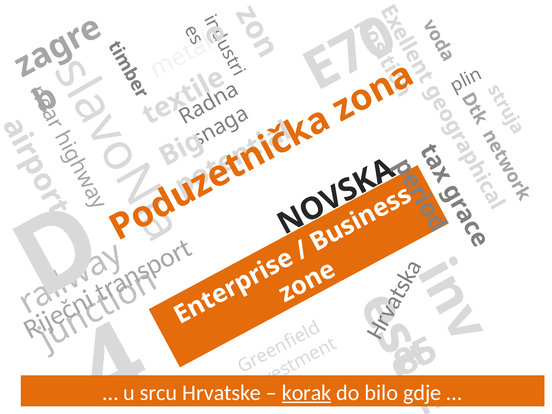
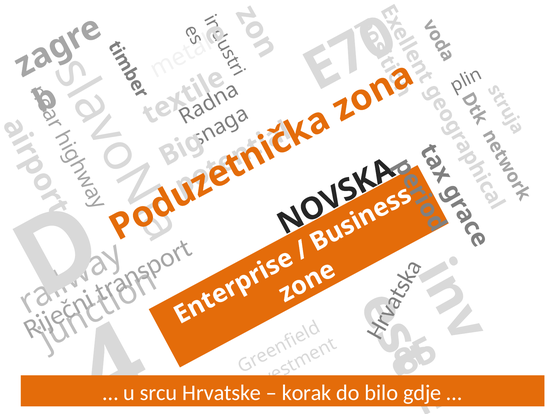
korak underline: present -> none (307, 393)
